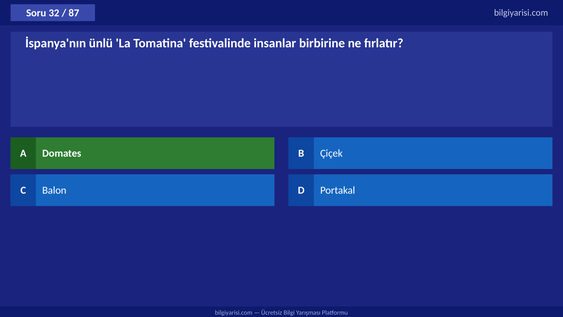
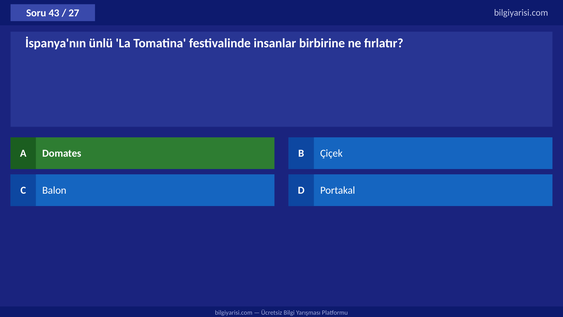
32: 32 -> 43 (54, 13)
87: 87 -> 27 (74, 13)
